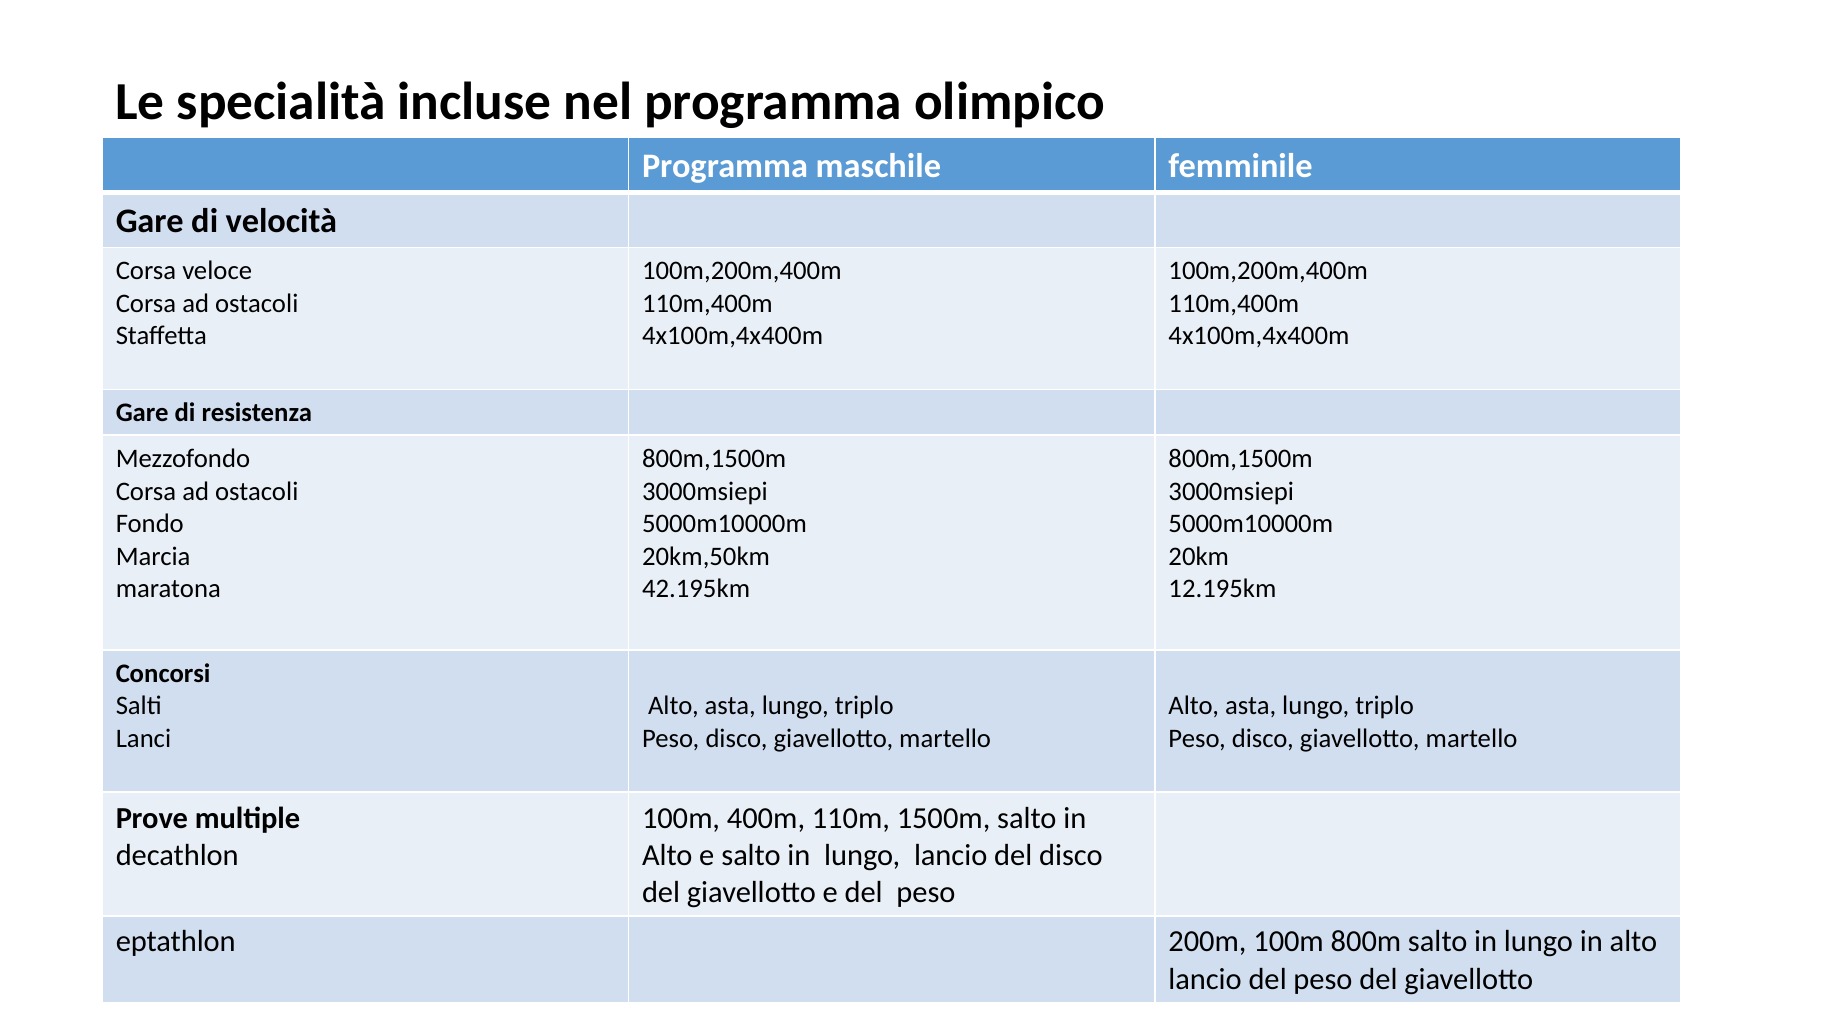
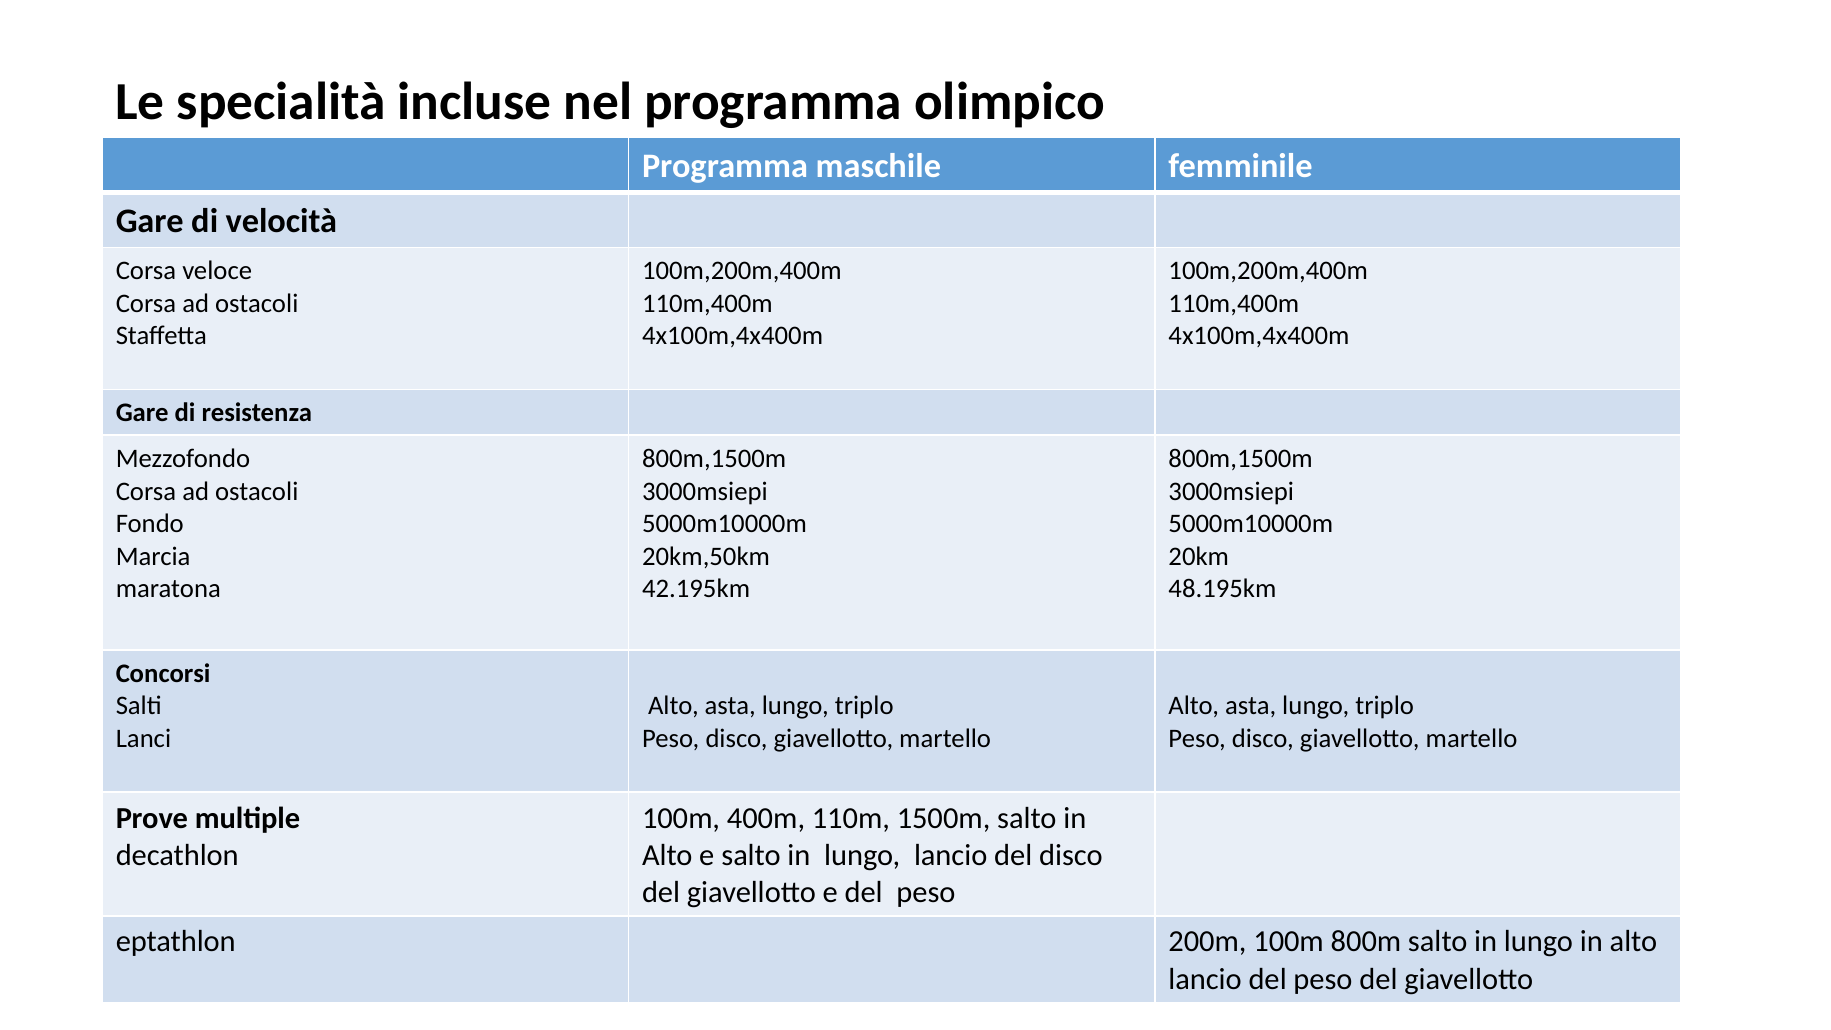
12.195km: 12.195km -> 48.195km (1222, 589)
